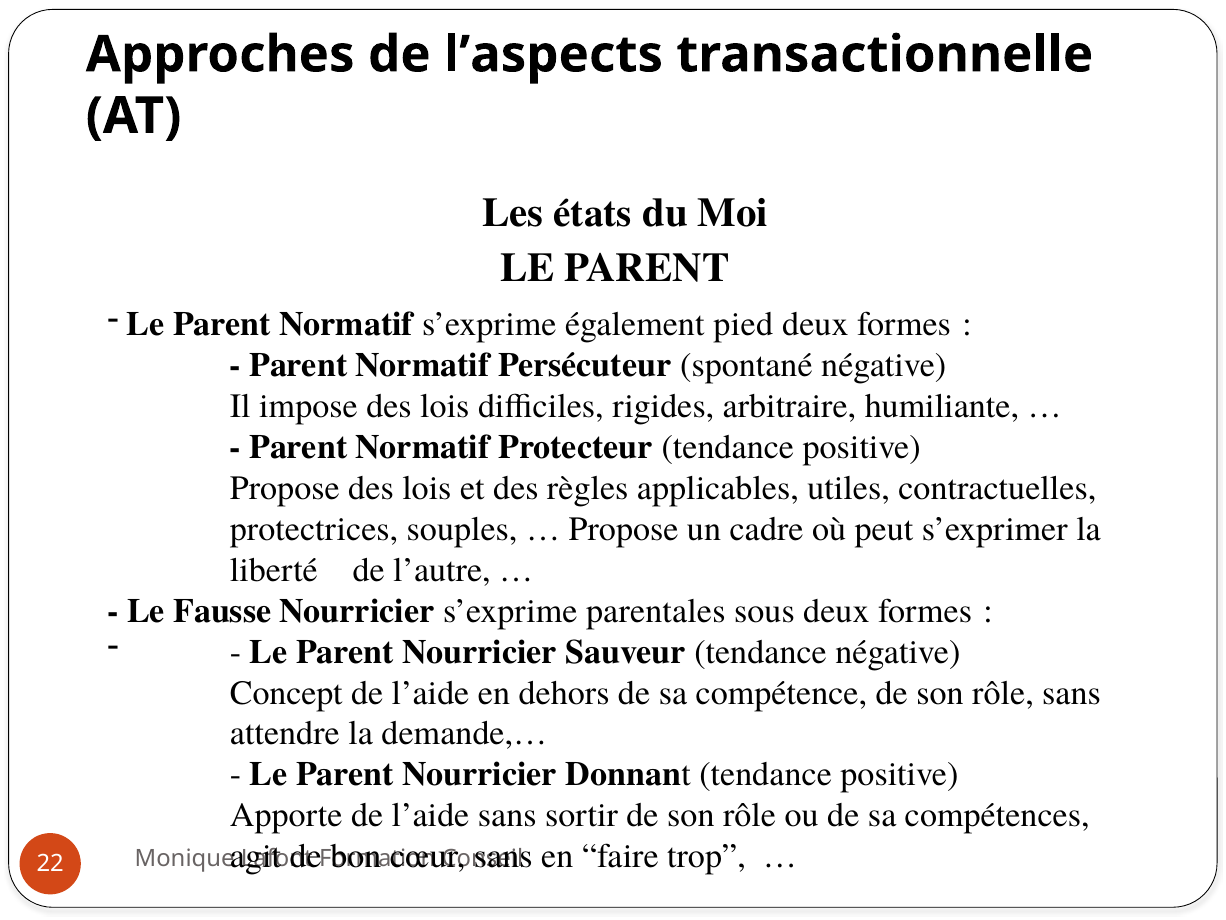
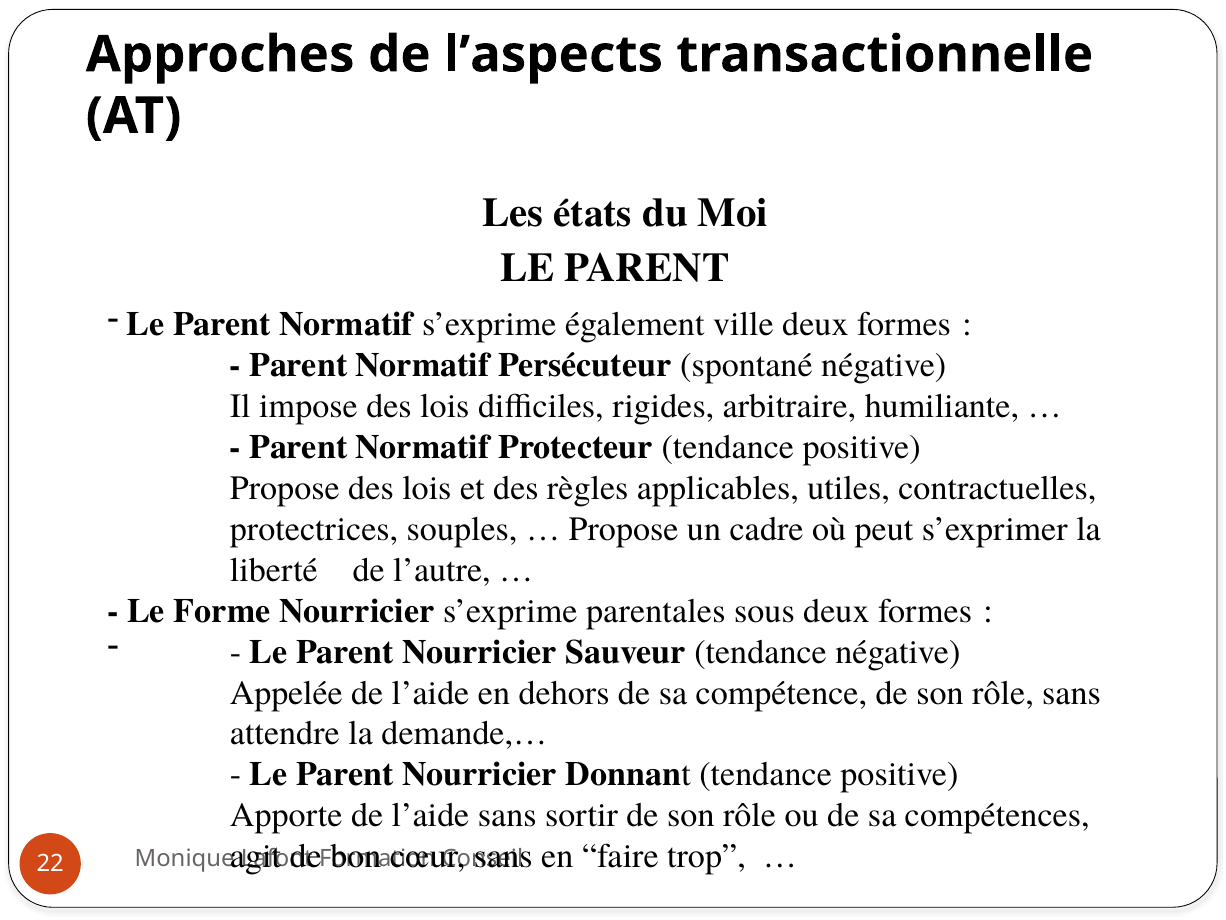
pied: pied -> ville (743, 324)
Fausse: Fausse -> Forme (222, 611)
Concept: Concept -> Appelée (286, 692)
